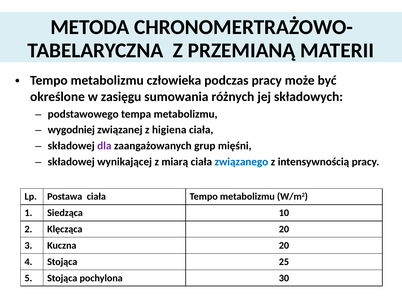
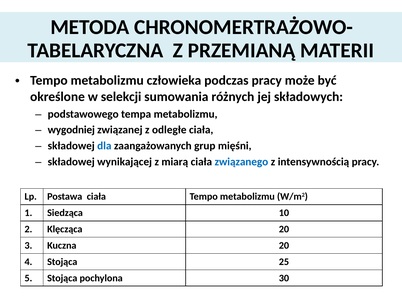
zasięgu: zasięgu -> selekcji (121, 97)
higiena: higiena -> odległe (169, 130)
dla colour: purple -> blue (104, 146)
